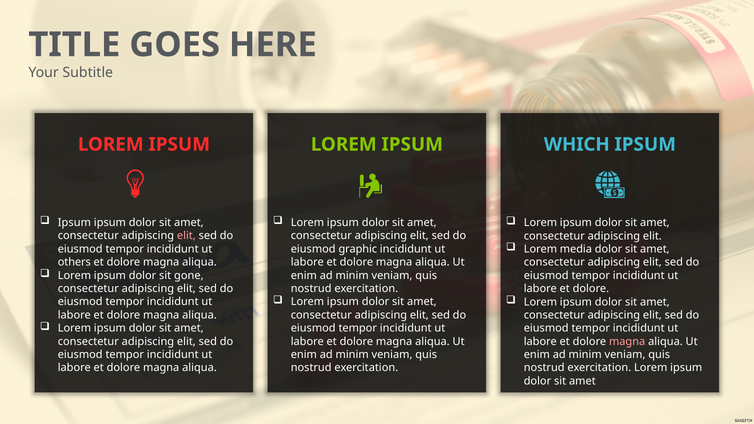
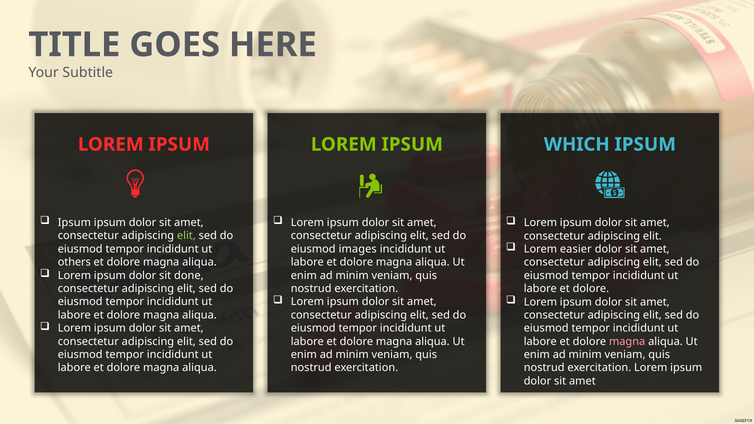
elit colour: pink -> light green (186, 236)
media: media -> easier (576, 249)
graphic: graphic -> images (358, 249)
gone: gone -> done (189, 276)
